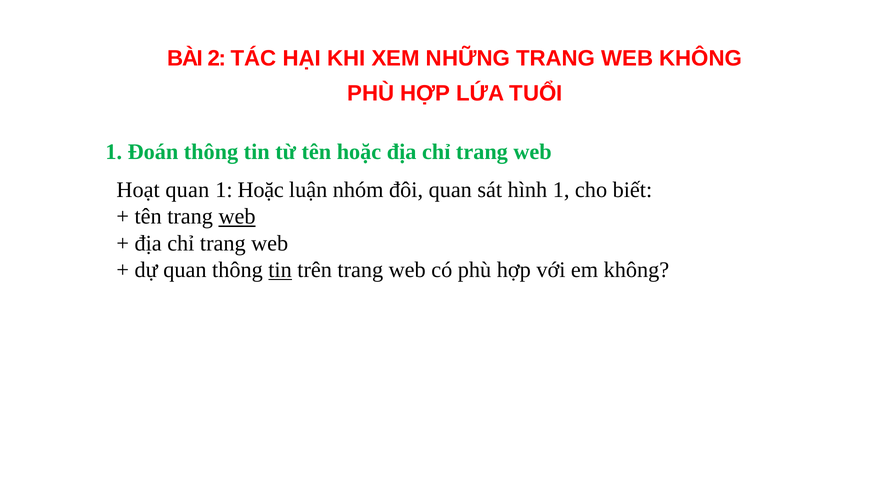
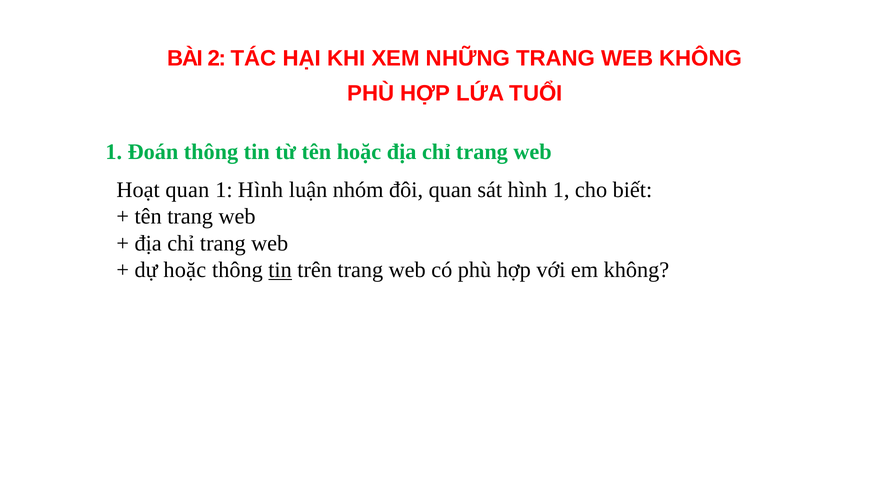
1 Hoặc: Hoặc -> Hình (260, 190)
web underline: present -> none (237, 216)
dự quan: quan -> hoặc (185, 270)
